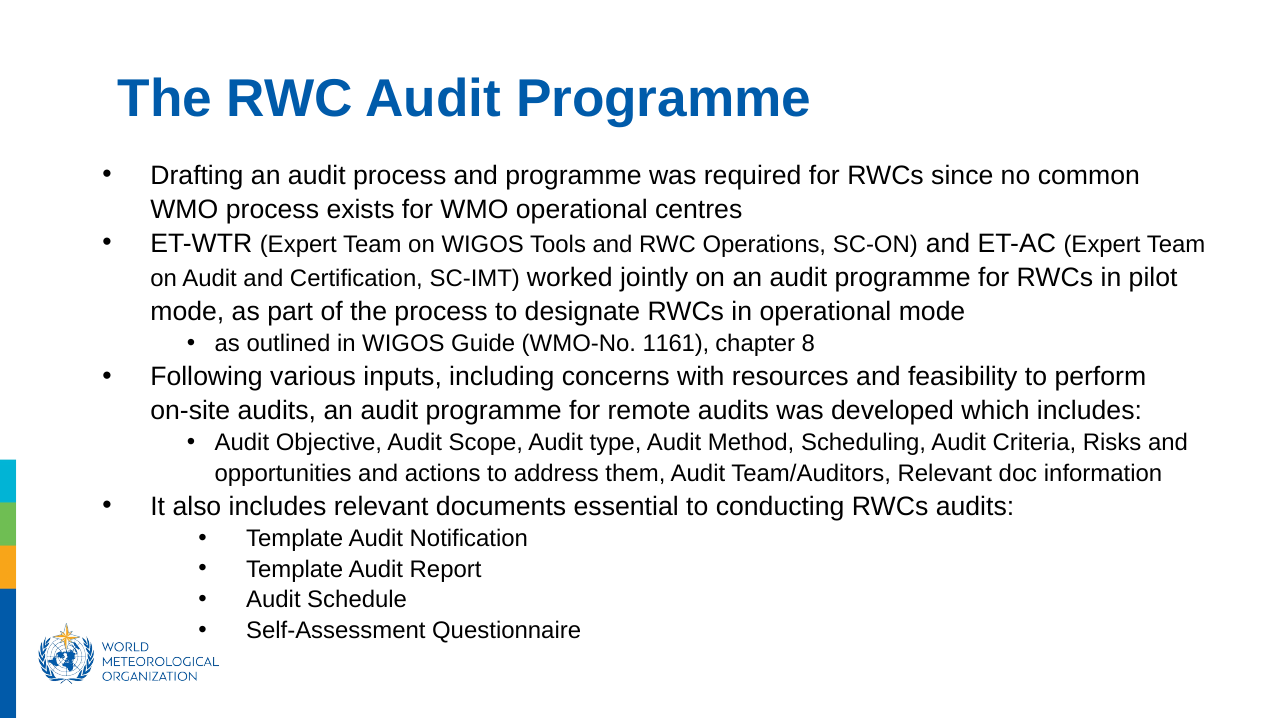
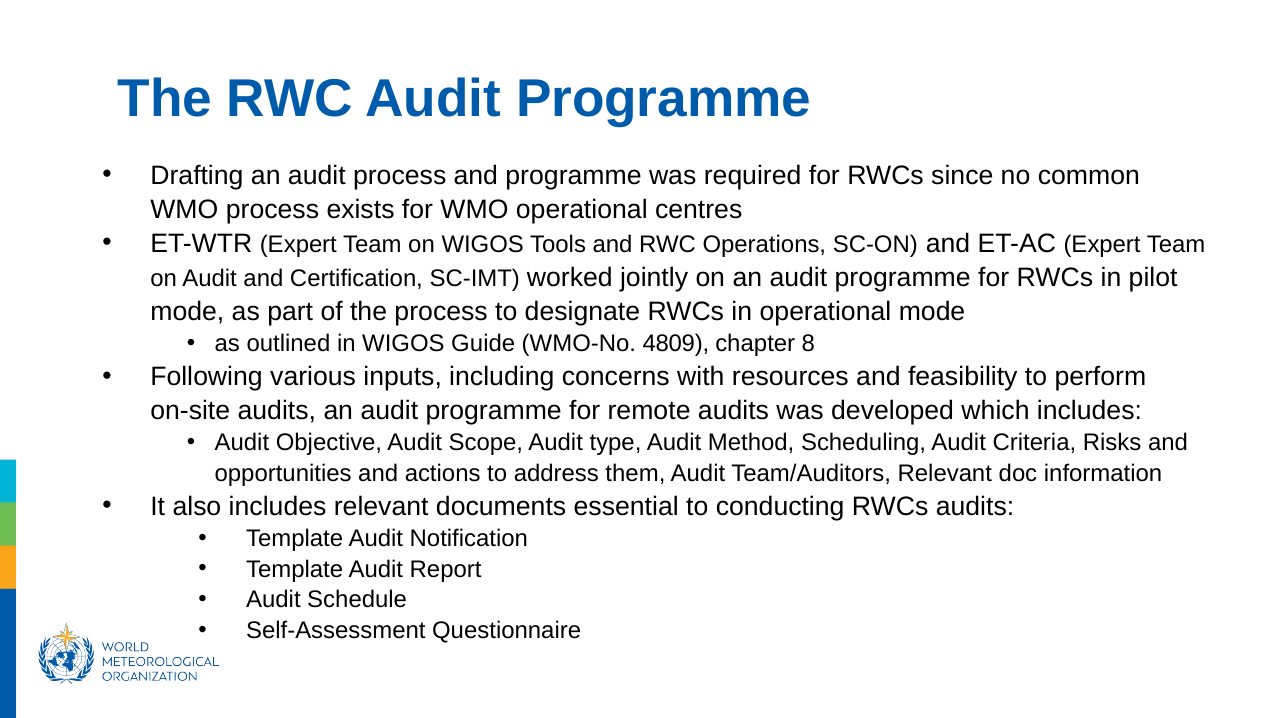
1161: 1161 -> 4809 (676, 344)
